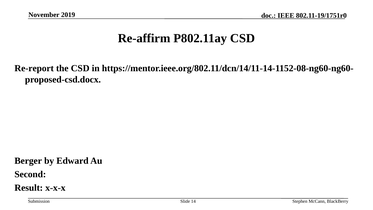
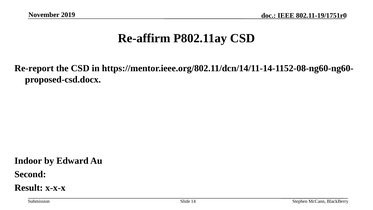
Berger: Berger -> Indoor (28, 161)
